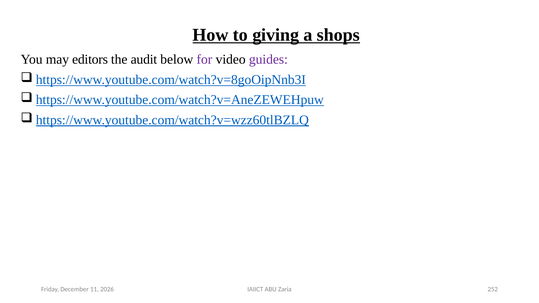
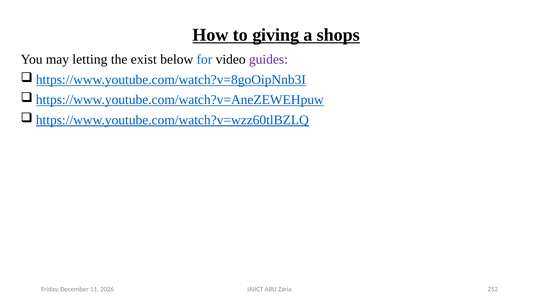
editors: editors -> letting (90, 59)
audit: audit -> exist (144, 59)
for colour: purple -> blue (204, 59)
